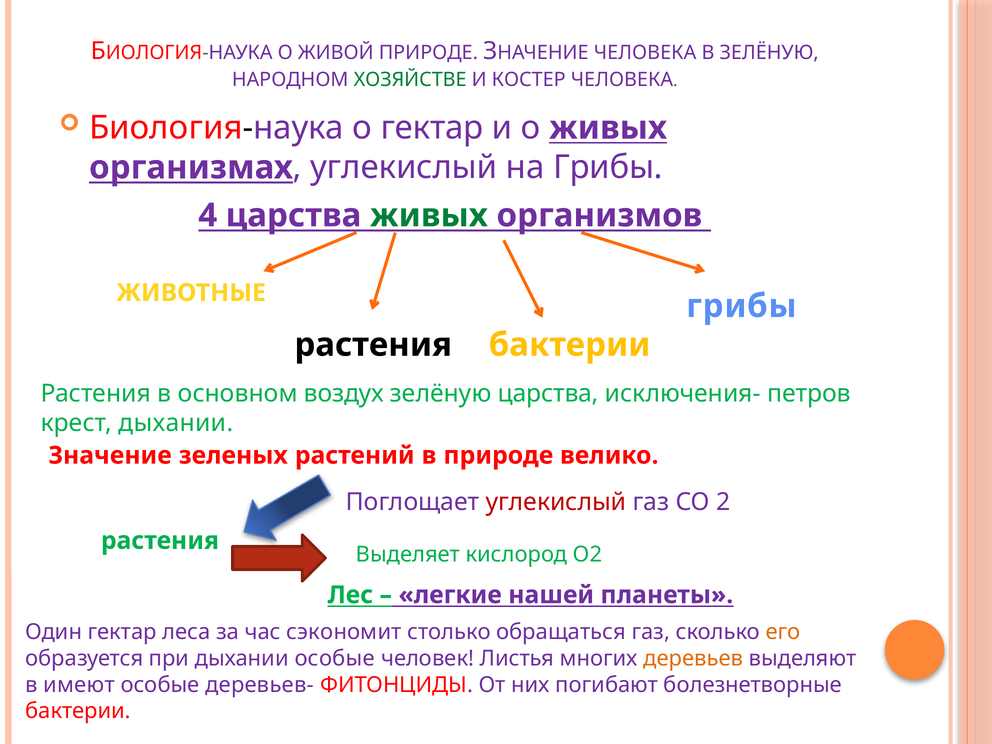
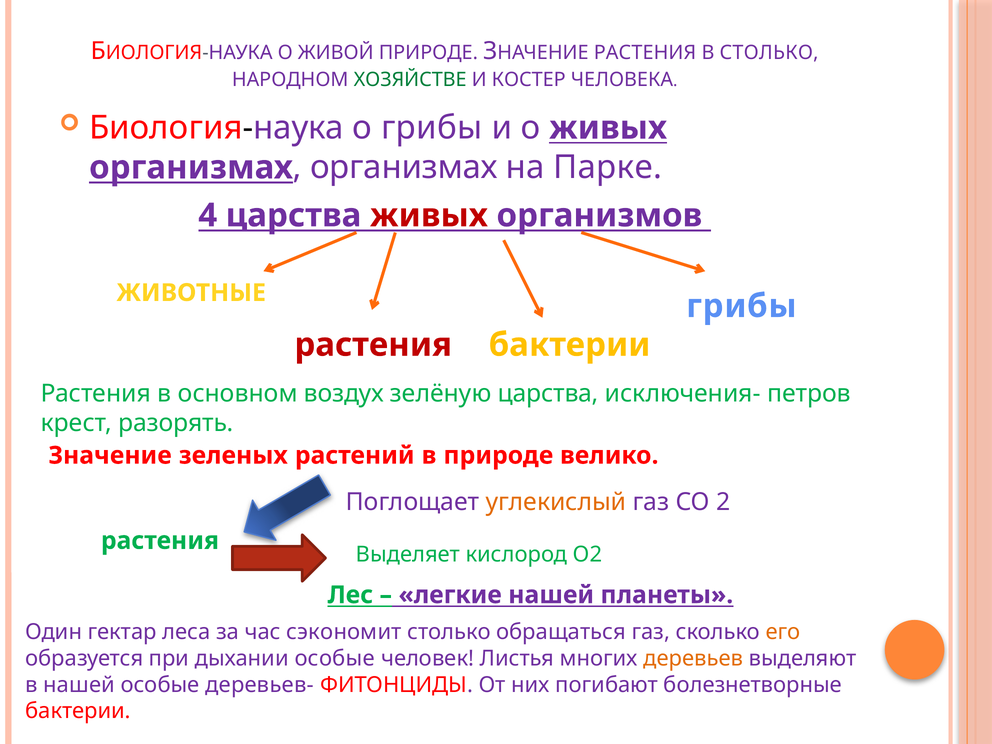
ЧЕЛОВЕКА: ЧЕЛОВЕКА -> РАСТЕНИЯ (645, 53)
В ЗЕЛЁНУЮ: ЗЕЛЁНУЮ -> СТОЛЬКО (769, 53)
о гектар: гектар -> грибы (432, 128)
углекислый: углекислый -> организмах (404, 167)
на Грибы: Грибы -> Парке (608, 167)
живых colour: green -> red (429, 215)
растения colour: black -> red (373, 345)
крест дыхании: дыхании -> разорять (176, 423)
углекислый colour: red -> orange (556, 502)
в имеют: имеют -> нашей (79, 685)
